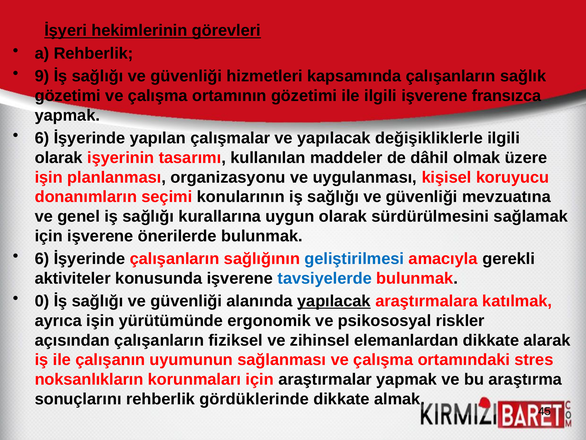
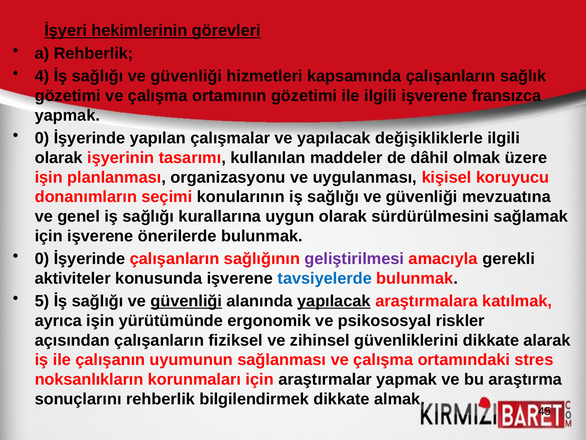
9: 9 -> 4 (42, 76)
6: 6 -> 0 (42, 138)
6: 6 -> 0 (42, 259)
geliştirilmesi colour: blue -> purple (354, 259)
0: 0 -> 5 (42, 301)
güvenliği underline: none -> present (186, 301)
elemanlardan: elemanlardan -> güvenliklerini (406, 340)
gördüklerinde: gördüklerinde -> bilgilendirmek (254, 399)
